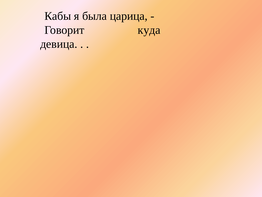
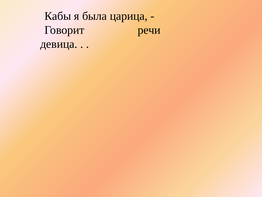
куда: куда -> речи (149, 30)
